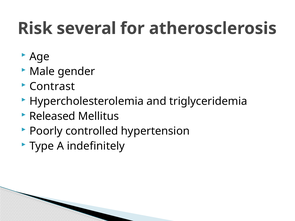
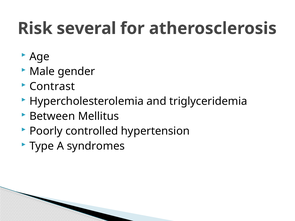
Released: Released -> Between (52, 116)
indefinitely: indefinitely -> syndromes (96, 146)
